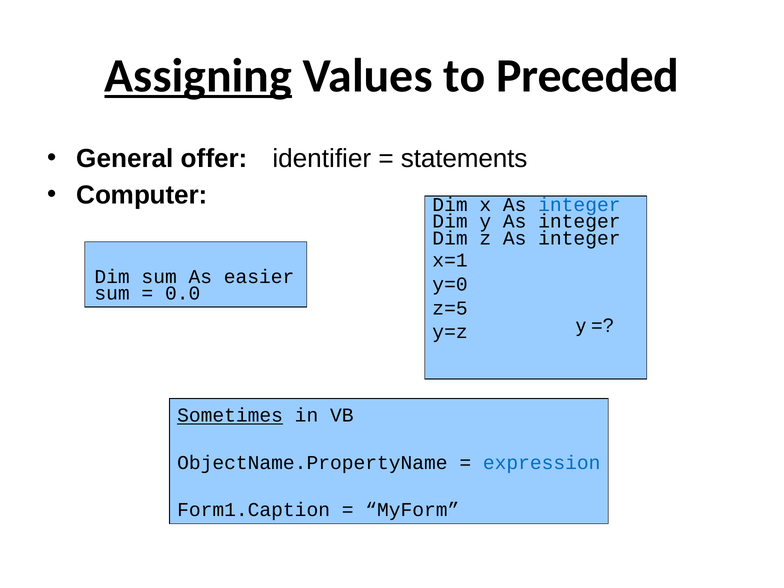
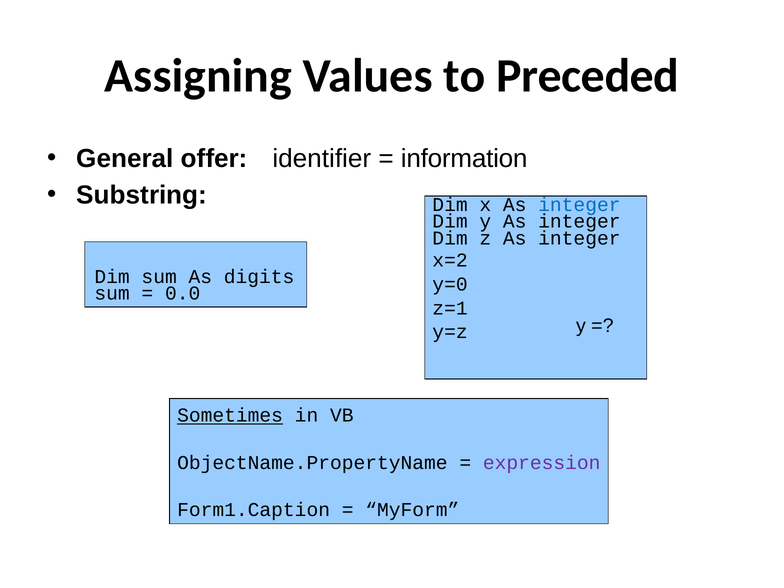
Assigning underline: present -> none (198, 76)
statements: statements -> information (464, 159)
Computer: Computer -> Substring (142, 195)
x=1: x=1 -> x=2 (450, 261)
easier: easier -> digits (259, 277)
z=5: z=5 -> z=1 (450, 308)
expression colour: blue -> purple (542, 463)
